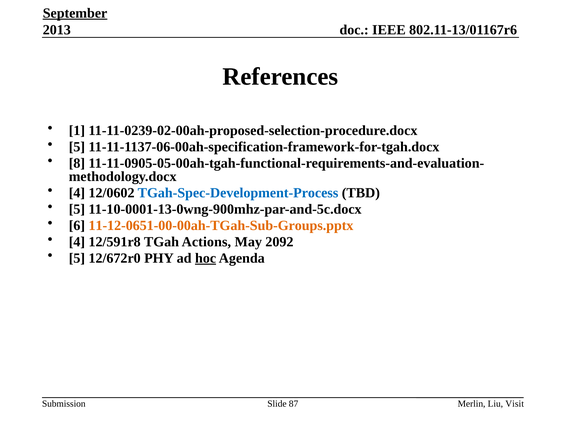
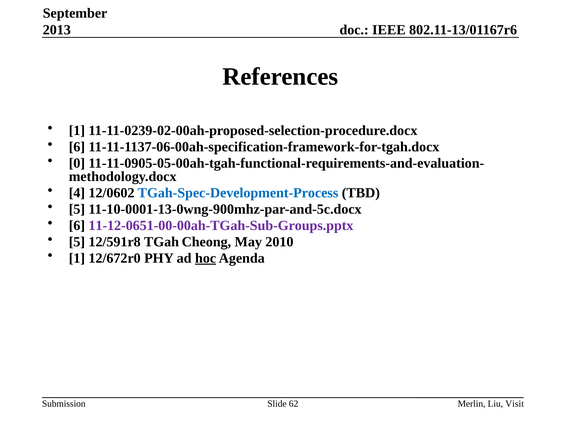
September underline: present -> none (75, 13)
5: 5 -> 6 (77, 147)
8: 8 -> 0 (77, 163)
11-12-0651-00-00ah-TGah-Sub-Groups.pptx colour: orange -> purple (221, 225)
4: 4 -> 5 (77, 242)
Actions: Actions -> Cheong (206, 242)
2092: 2092 -> 2010 (279, 242)
5: 5 -> 1 (77, 258)
87: 87 -> 62 (294, 404)
